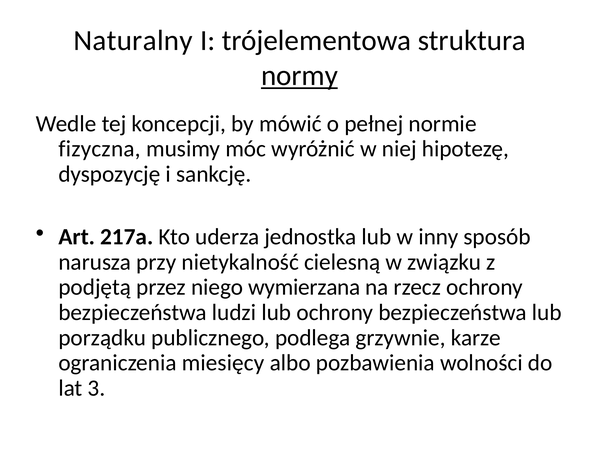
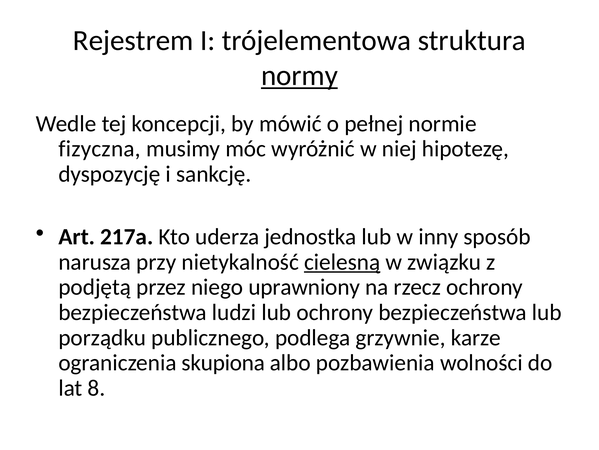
Naturalny: Naturalny -> Rejestrem (133, 40)
cielesną underline: none -> present (342, 262)
wymierzana: wymierzana -> uprawniony (304, 287)
miesięcy: miesięcy -> skupiona (223, 362)
3: 3 -> 8 (96, 387)
